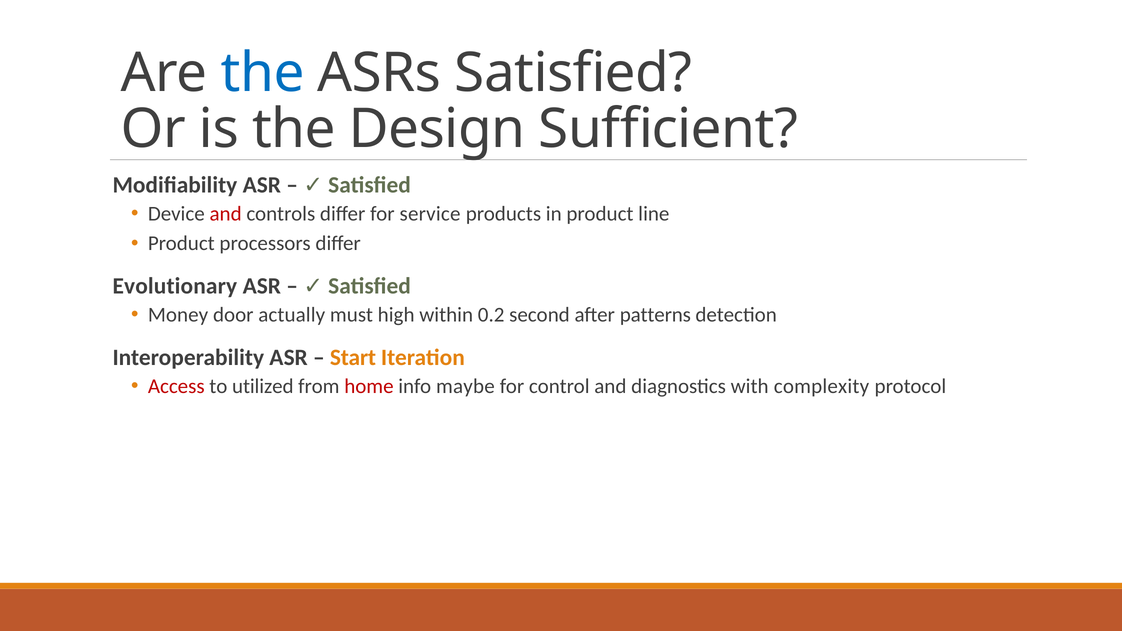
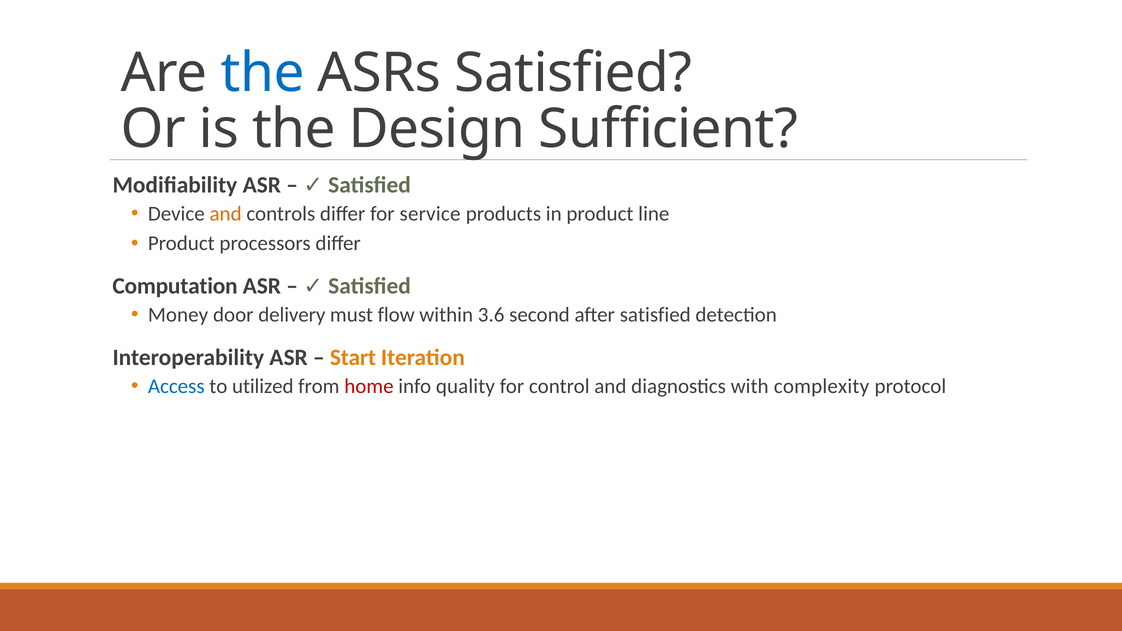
and colour: red -> orange (226, 214)
Evolutionary: Evolutionary -> Computation (175, 286)
actually: actually -> delivery (292, 315)
high: high -> flow (396, 315)
0.2: 0.2 -> 3.6 (491, 315)
after patterns: patterns -> satisfied (655, 315)
Access colour: red -> blue (176, 386)
maybe: maybe -> quality (465, 386)
